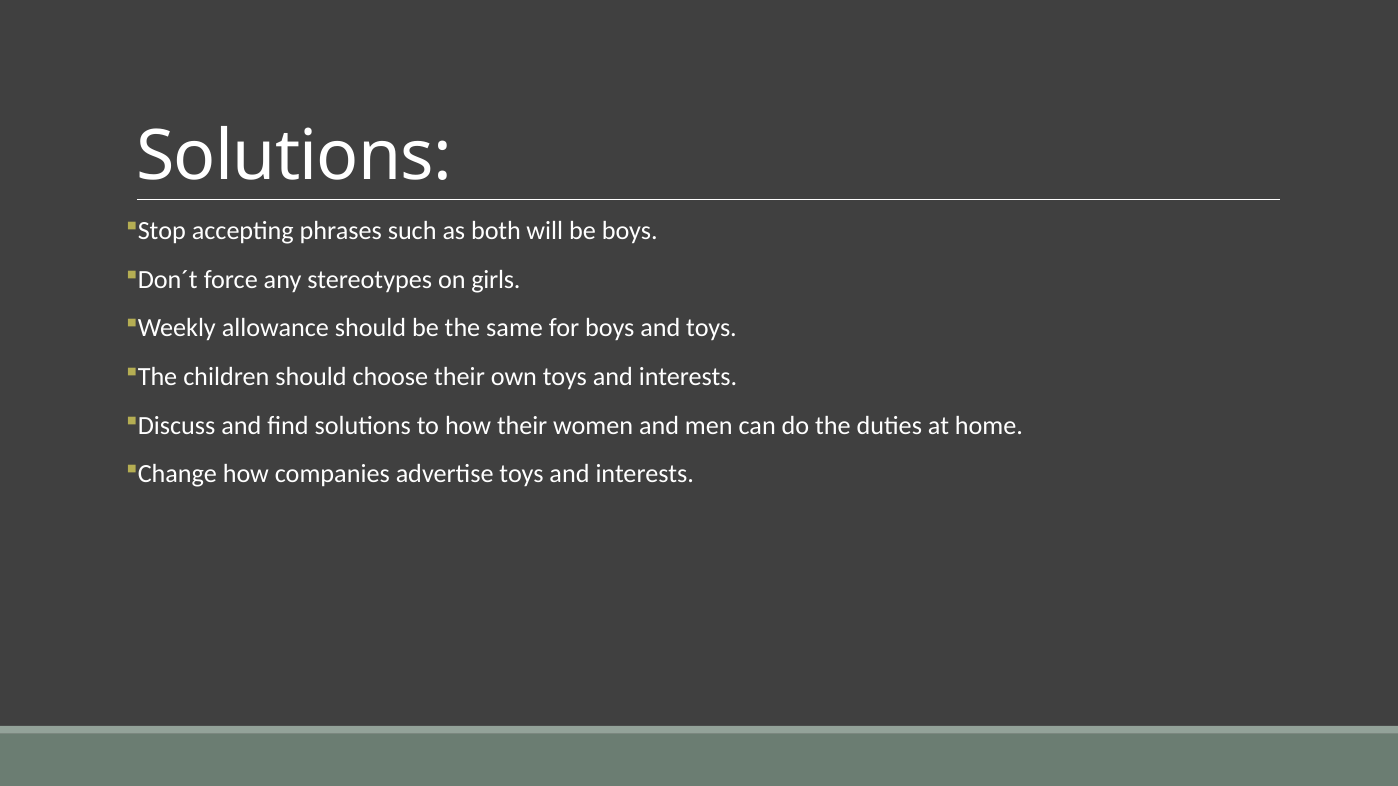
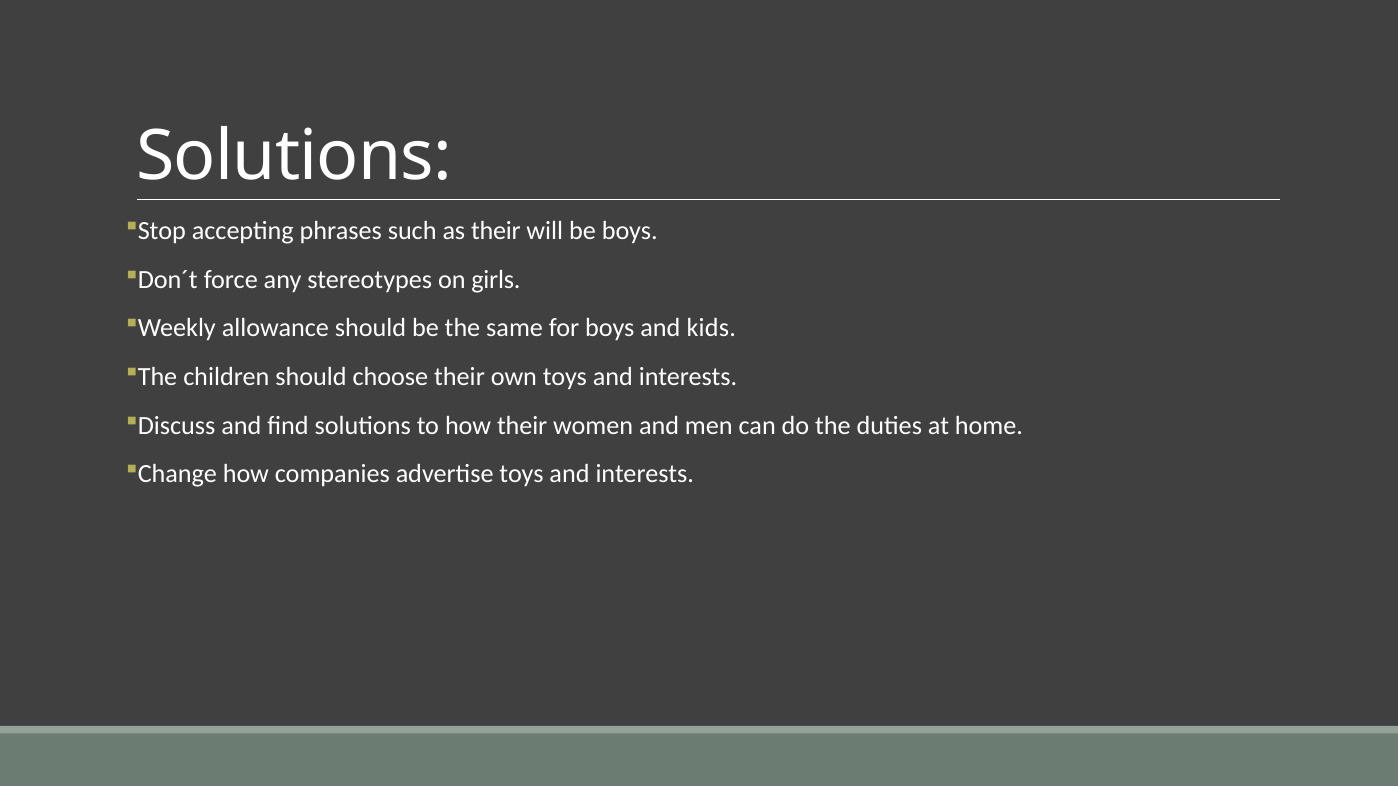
as both: both -> their (496, 231)
and toys: toys -> kids (711, 328)
